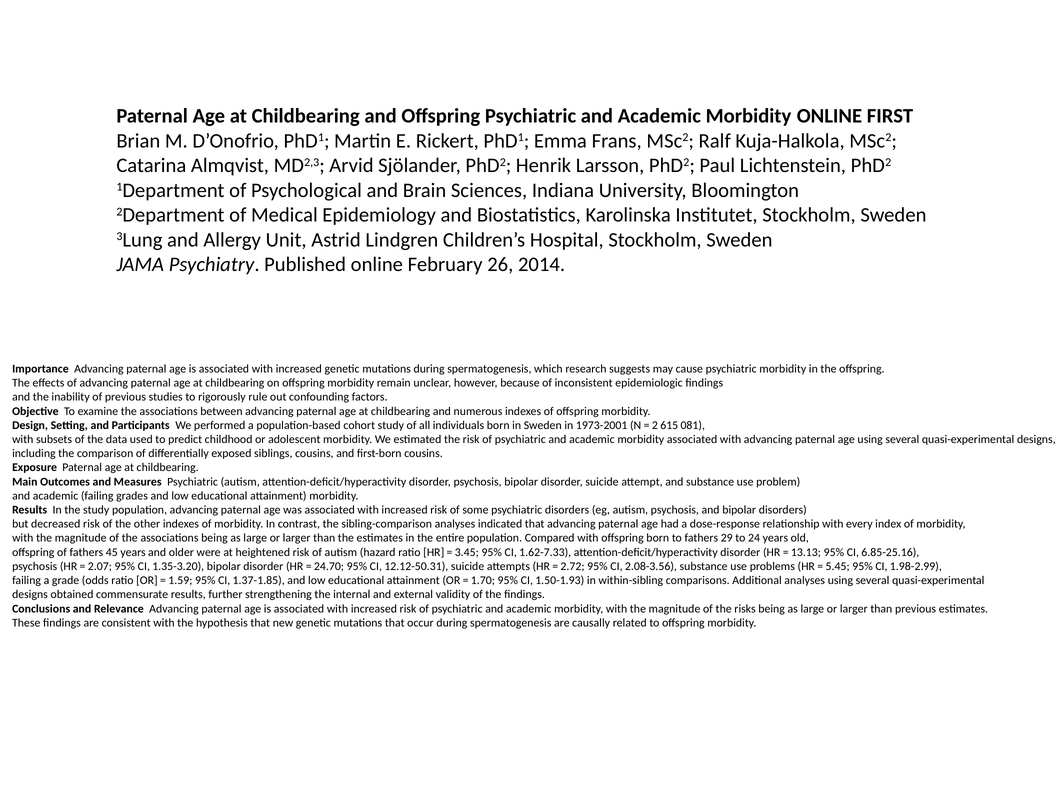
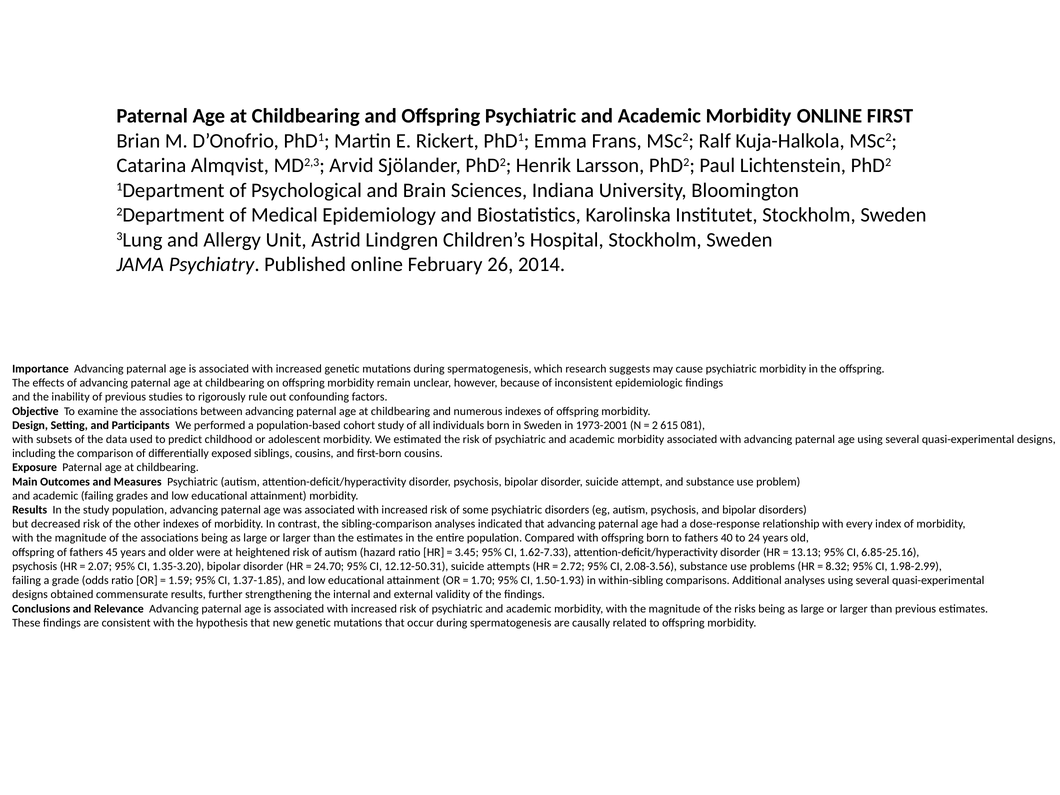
29: 29 -> 40 (727, 538)
5.45: 5.45 -> 8.32 (838, 566)
